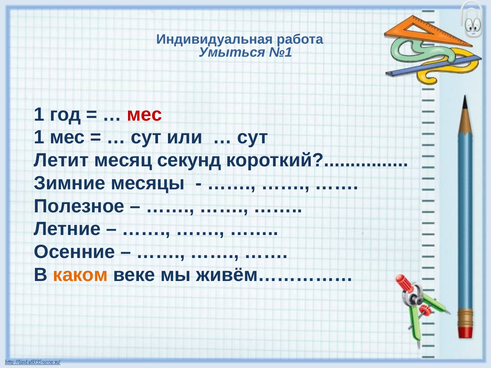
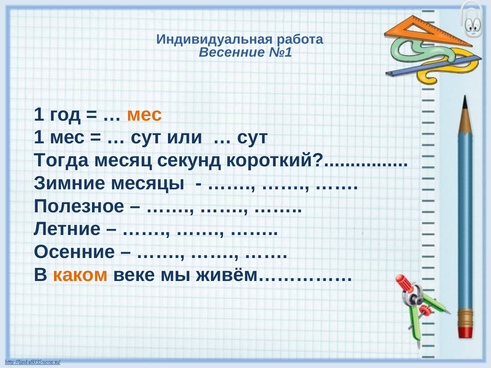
Умыться: Умыться -> Весенние (232, 52)
мес colour: red -> orange (145, 115)
Летит: Летит -> Тогда (61, 160)
